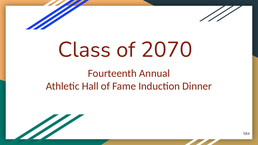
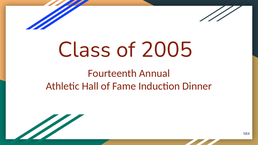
2070: 2070 -> 2005 (167, 50)
